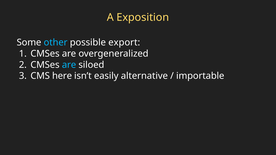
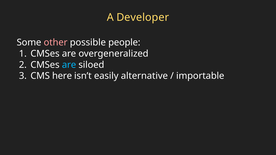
Exposition: Exposition -> Developer (143, 17)
other colour: light blue -> pink (56, 43)
export: export -> people (124, 43)
